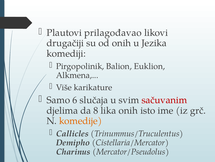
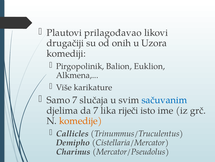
Jezika: Jezika -> Uzora (154, 43)
Samo 6: 6 -> 7 (75, 100)
sačuvanim colour: red -> blue (164, 100)
da 8: 8 -> 7 (96, 110)
lika onih: onih -> riječi (128, 110)
